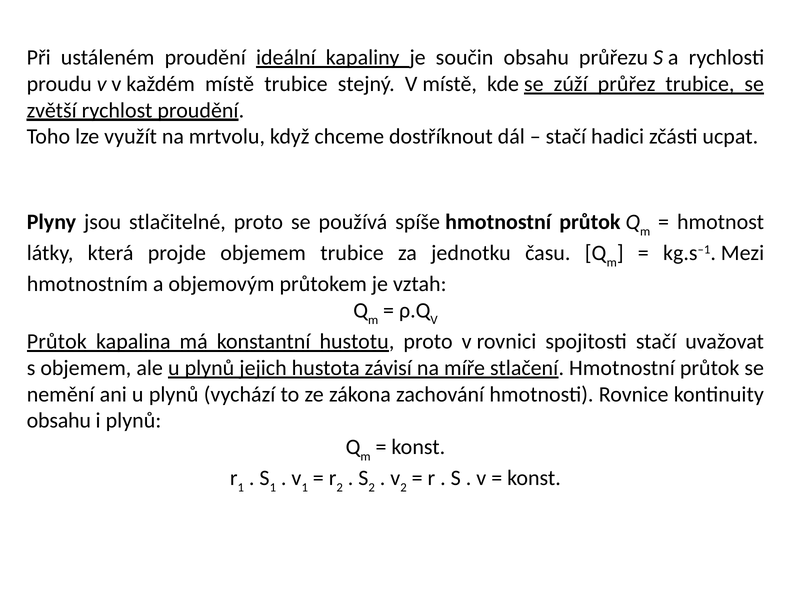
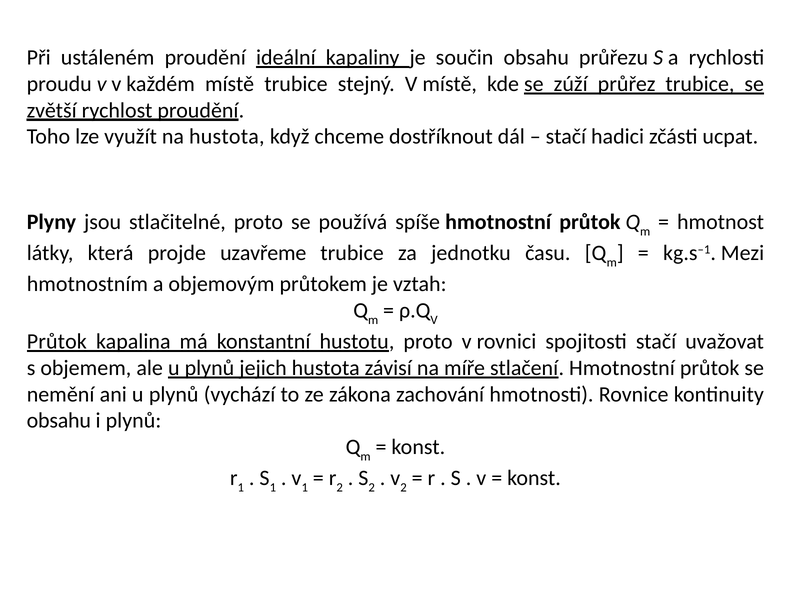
na mrtvolu: mrtvolu -> hustota (227, 137)
projde objemem: objemem -> uzavřeme (263, 253)
